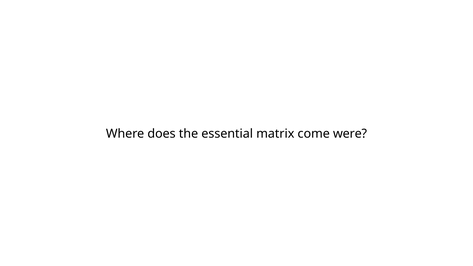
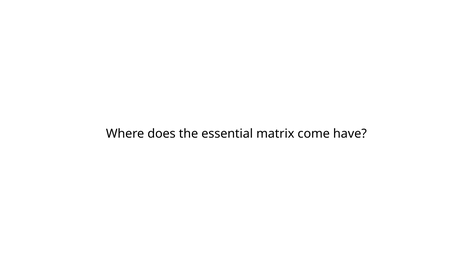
were: were -> have (350, 134)
